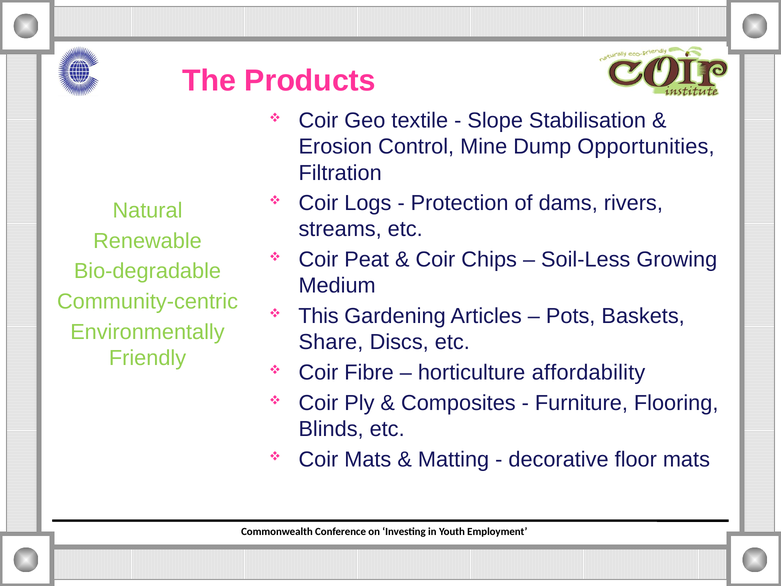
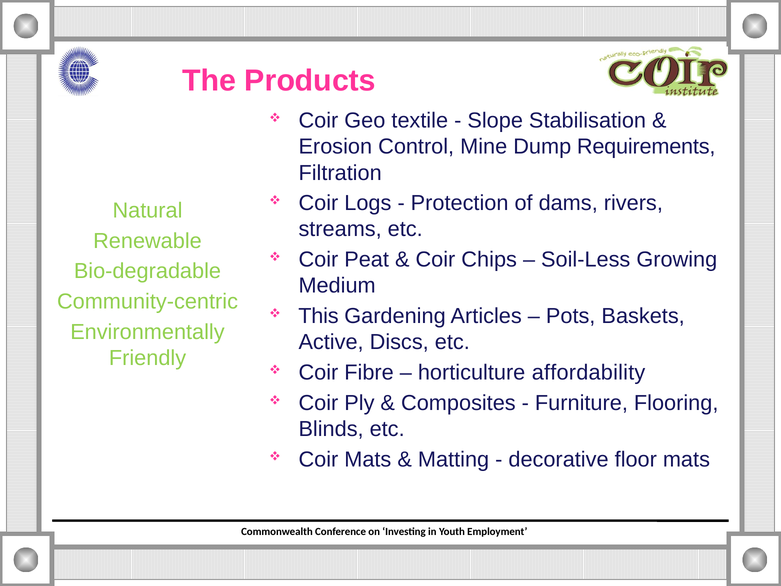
Opportunities: Opportunities -> Requirements (646, 147)
Share: Share -> Active (331, 342)
